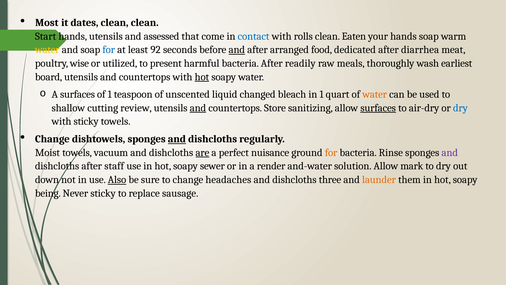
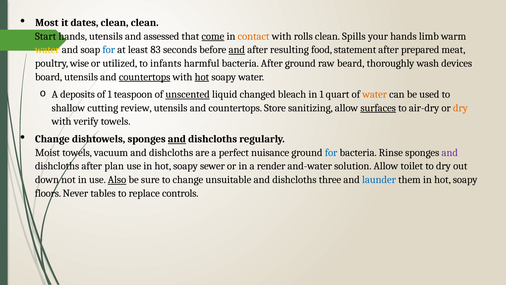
come underline: none -> present (213, 36)
contact colour: blue -> orange (254, 36)
Eaten: Eaten -> Spills (354, 36)
hands soap: soap -> limb (429, 36)
92: 92 -> 83 (156, 50)
arranged: arranged -> resulting (289, 50)
dedicated: dedicated -> statement (355, 50)
diarrhea: diarrhea -> prepared (420, 50)
present: present -> infants (166, 63)
After readily: readily -> ground (300, 63)
meals: meals -> beard (351, 63)
earliest: earliest -> devices (457, 63)
countertops underline: none -> present (145, 77)
A surfaces: surfaces -> deposits (78, 94)
unscented underline: none -> present (188, 94)
and underline: present -> none (198, 108)
dry colour: blue -> orange (460, 108)
with sticky: sticky -> verify (86, 121)
are underline: present -> none (202, 152)
for colour: orange -> blue (331, 152)
staff: staff -> plan (114, 166)
mark: mark -> toilet (412, 166)
headaches: headaches -> unsuitable (228, 179)
launder colour: orange -> blue (379, 179)
being: being -> floors (48, 193)
Never sticky: sticky -> tables (103, 193)
sausage: sausage -> controls (180, 193)
